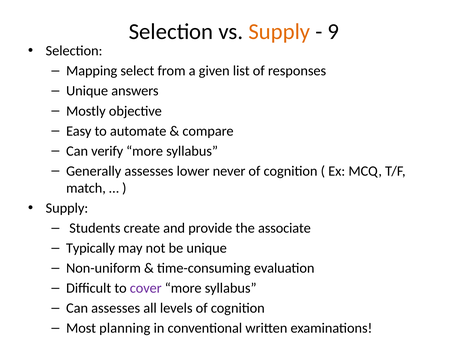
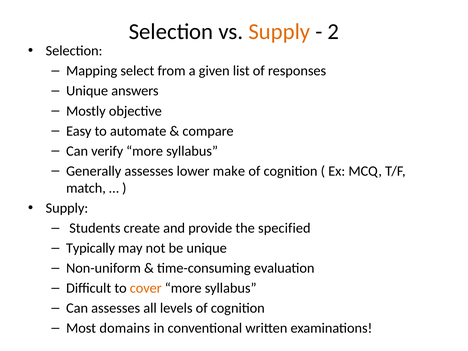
9: 9 -> 2 (333, 32)
never: never -> make (229, 171)
associate: associate -> specified (284, 228)
cover colour: purple -> orange (146, 288)
planning: planning -> domains (125, 328)
